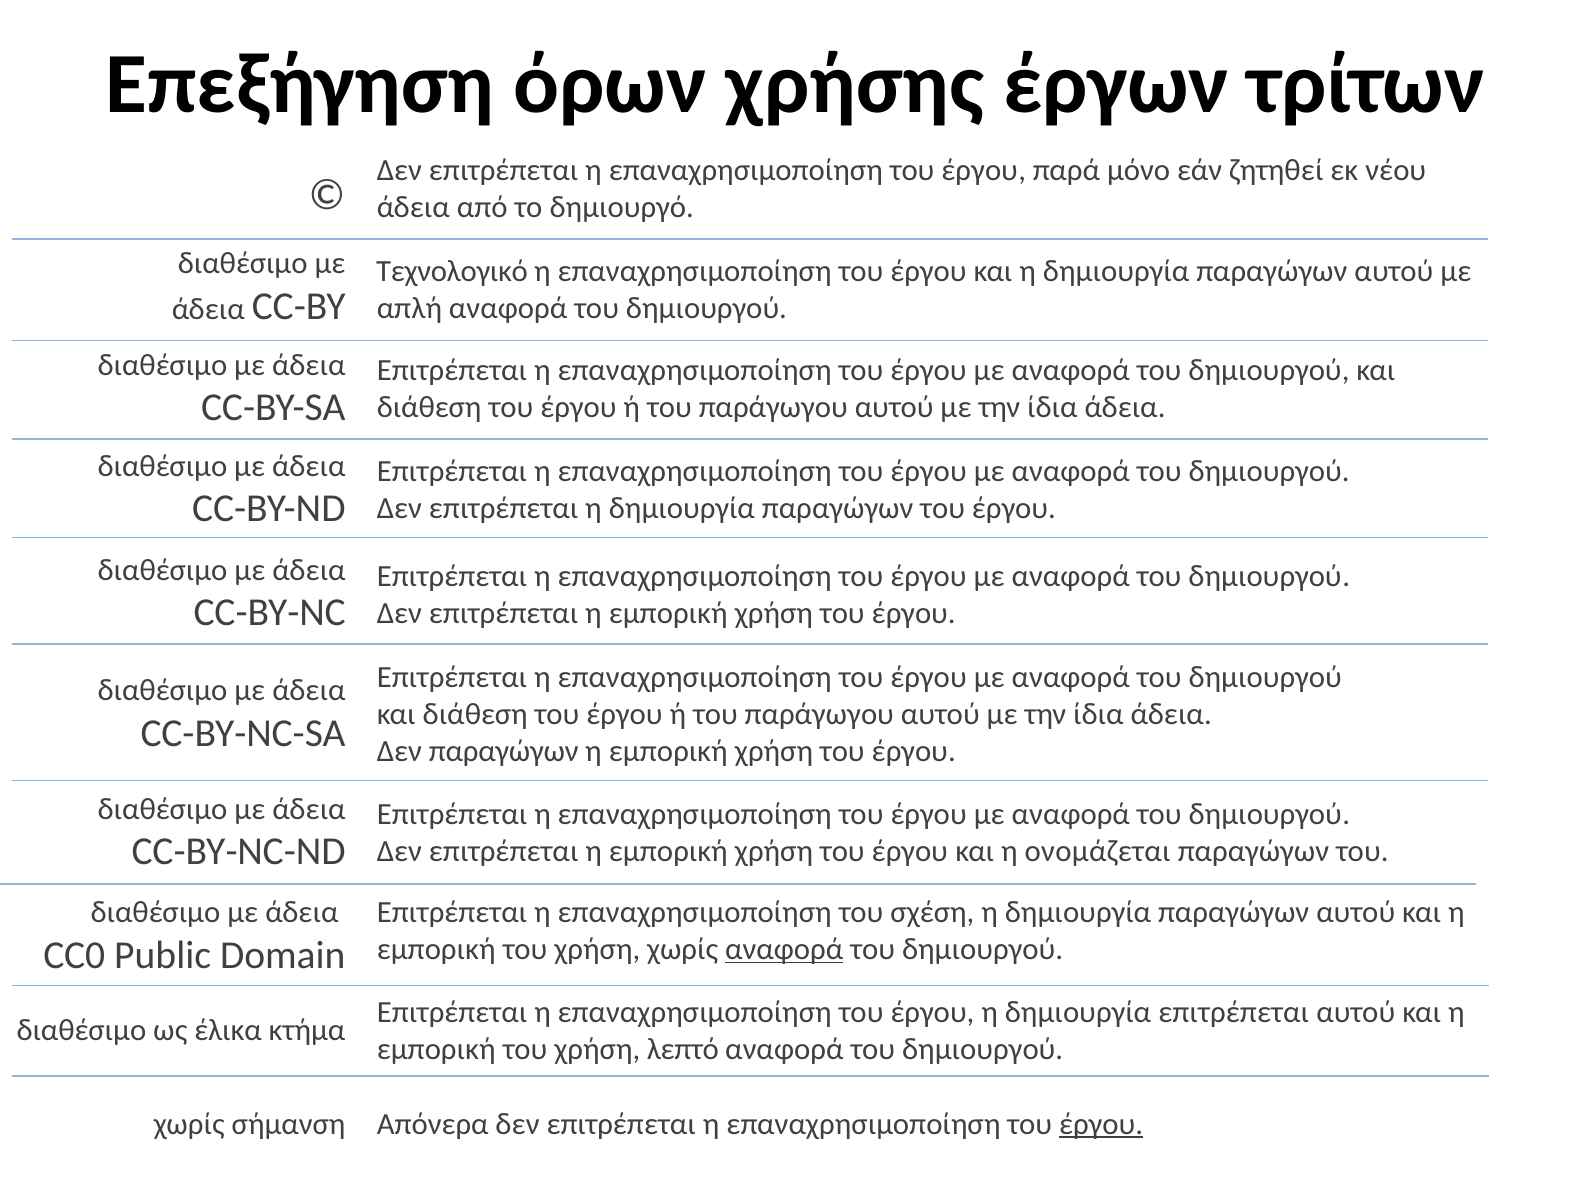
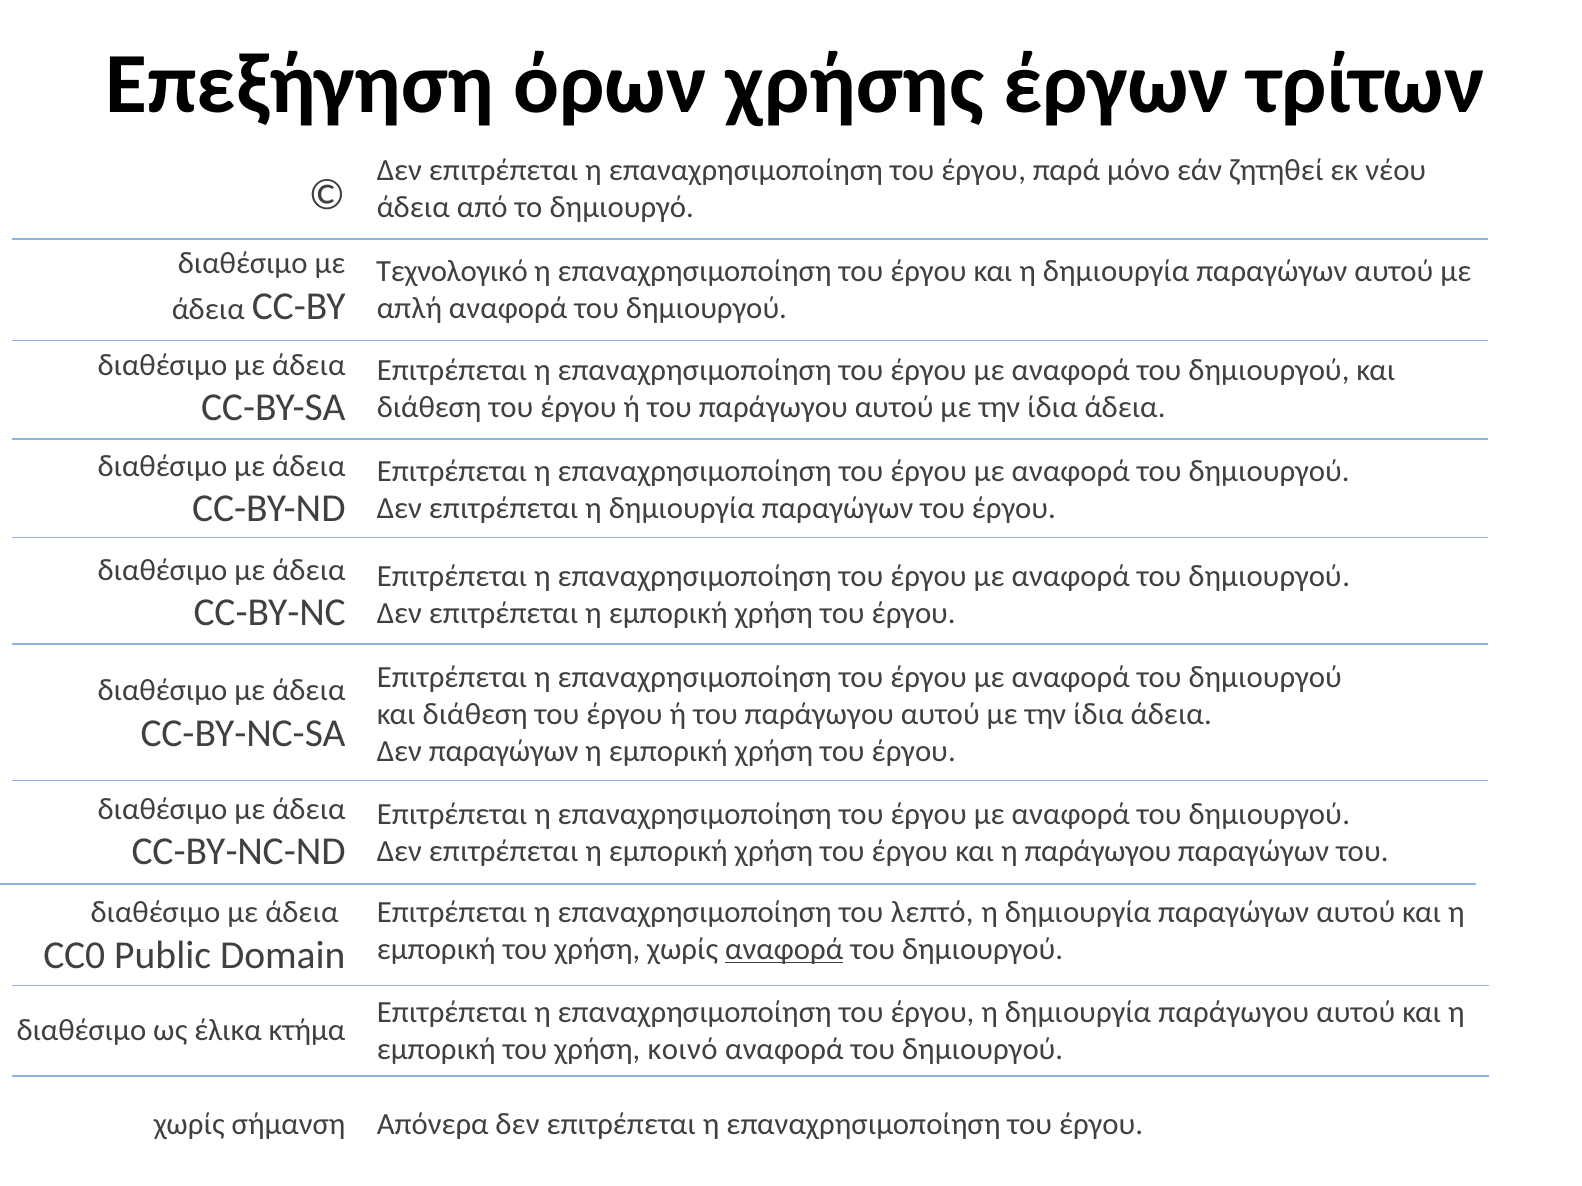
η ονομάζεται: ονομάζεται -> παράγωγου (1098, 852)
σχέση: σχέση -> λεπτό (932, 913)
δημιουργία επιτρέπεται: επιτρέπεται -> παράγωγου (1234, 1012)
λεπτό: λεπτό -> κοινό (683, 1049)
έργου underline: present -> none (1101, 1124)
